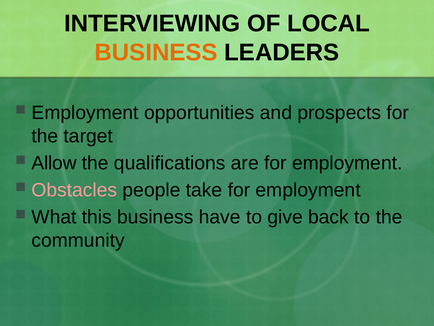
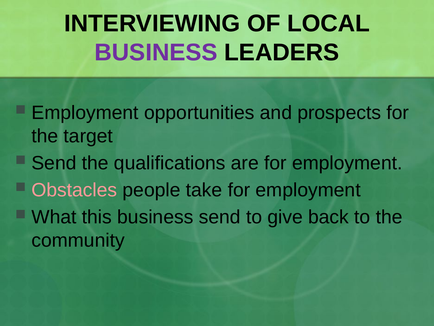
BUSINESS colour: orange -> purple (156, 52)
Allow: Allow -> Send (54, 163)
business have: have -> send (220, 217)
